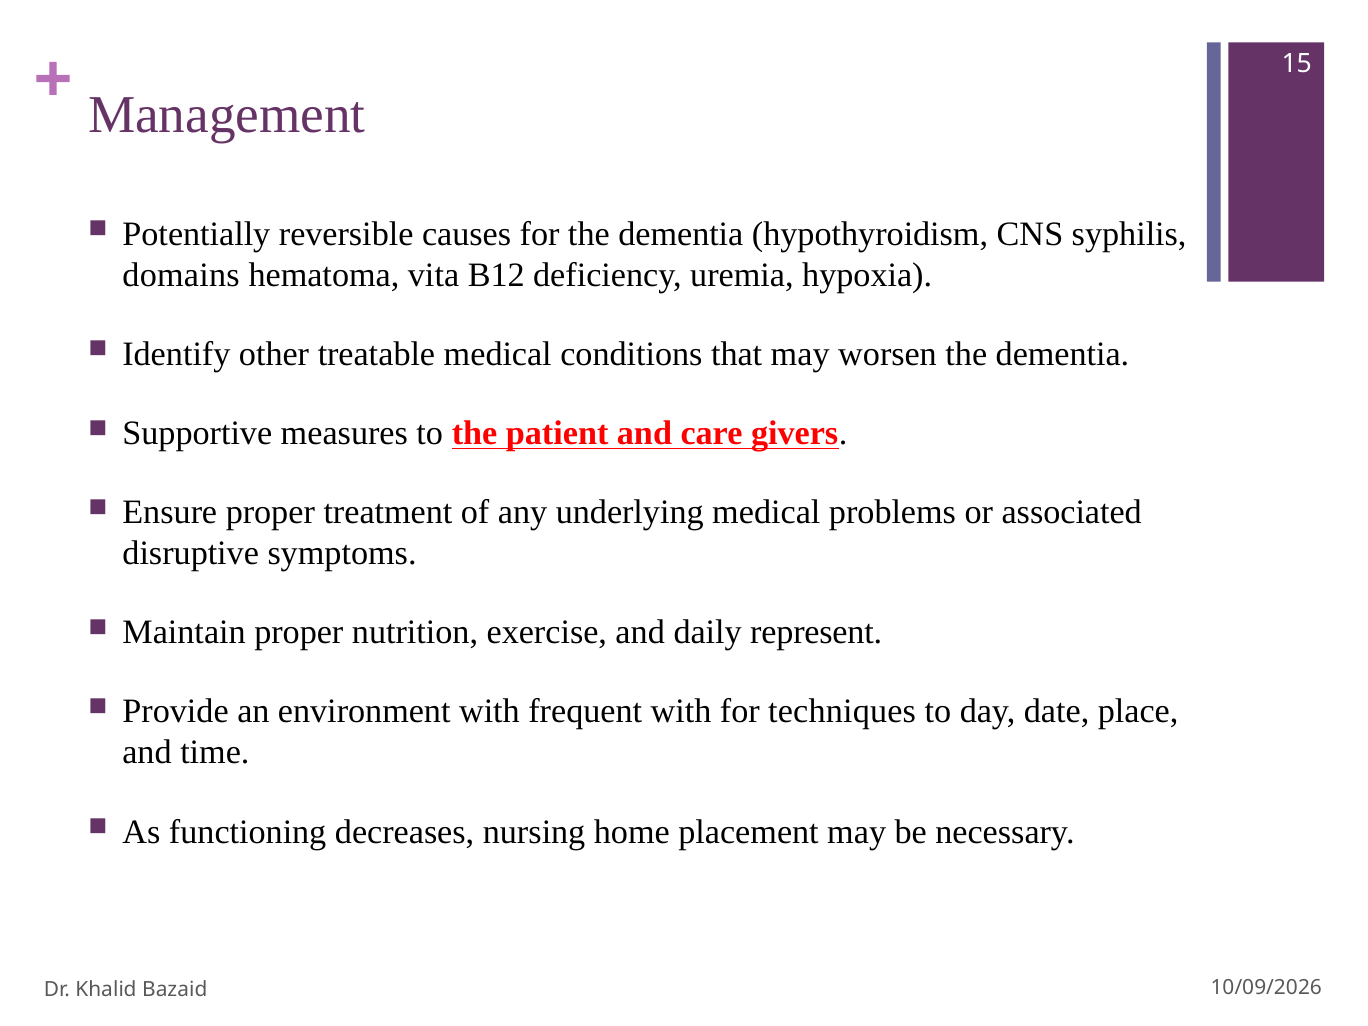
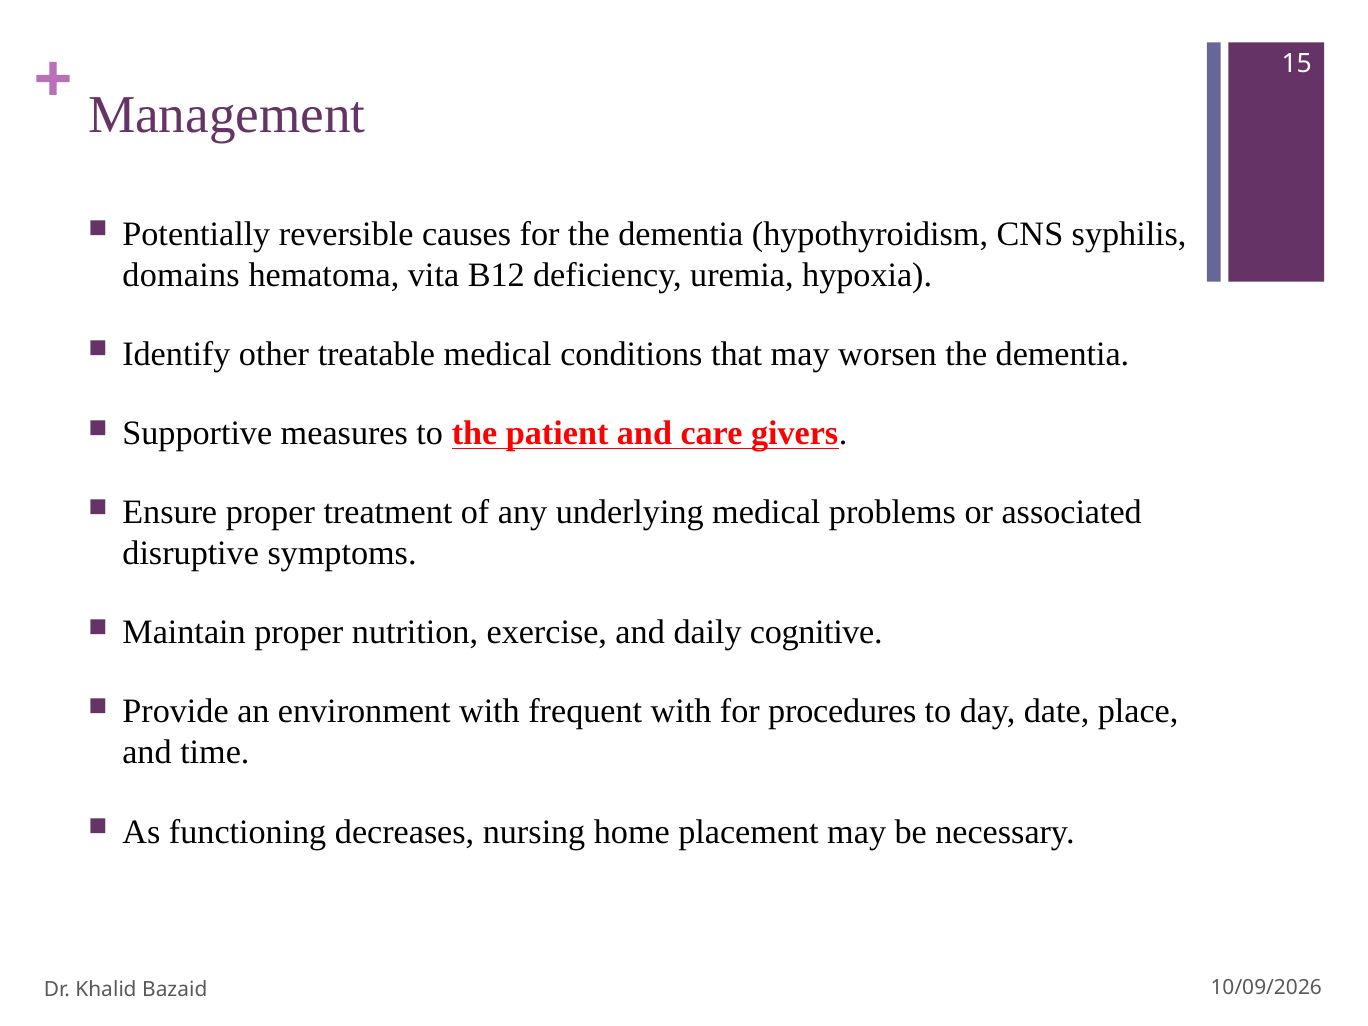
represent: represent -> cognitive (816, 633)
techniques: techniques -> procedures (842, 712)
